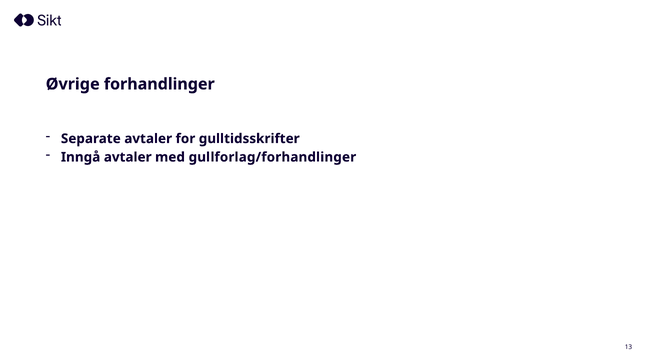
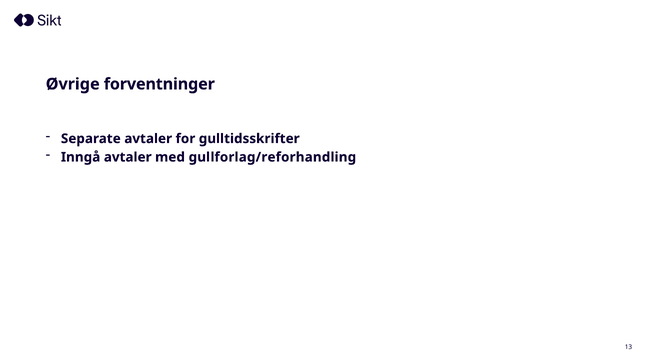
forhandlinger: forhandlinger -> forventninger (159, 84)
gullforlag/forhandlinger: gullforlag/forhandlinger -> gullforlag/reforhandling (272, 157)
